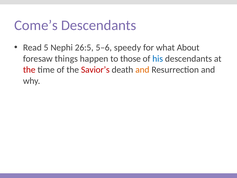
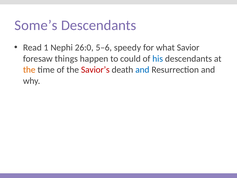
Come’s: Come’s -> Some’s (36, 25)
5: 5 -> 1 (46, 48)
26:5: 26:5 -> 26:0 (84, 48)
About: About -> Savior (188, 48)
those: those -> could (130, 59)
the colour: red -> orange (29, 70)
and colour: orange -> blue (142, 70)
